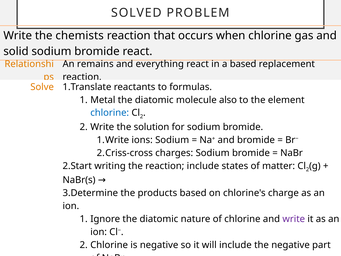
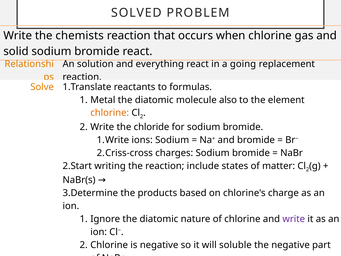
remains: remains -> solution (95, 64)
a based: based -> going (243, 64)
chlorine colour: blue -> orange (110, 113)
solution: solution -> chloride (152, 127)
will include: include -> soluble (235, 245)
